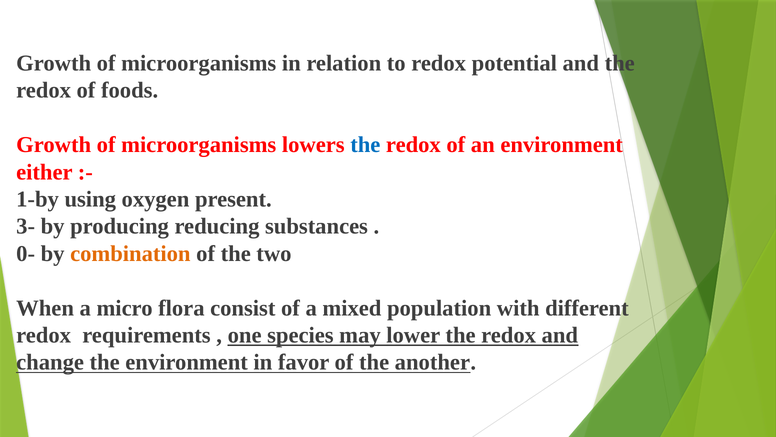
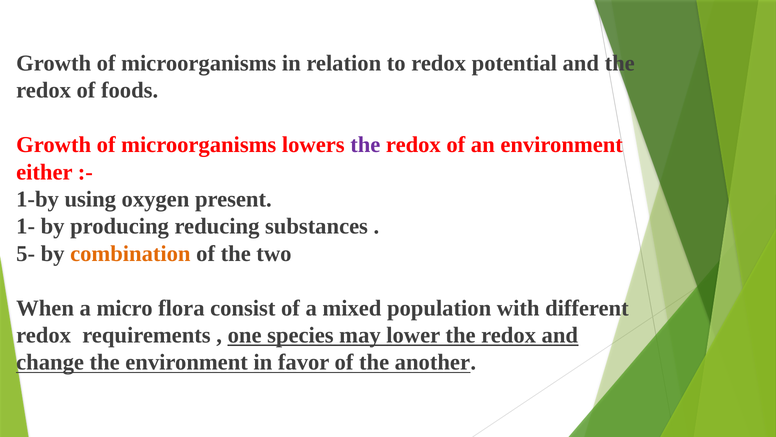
the colour: blue -> purple (365, 145)
3-: 3- -> 1- (26, 226)
0-: 0- -> 5- (26, 253)
